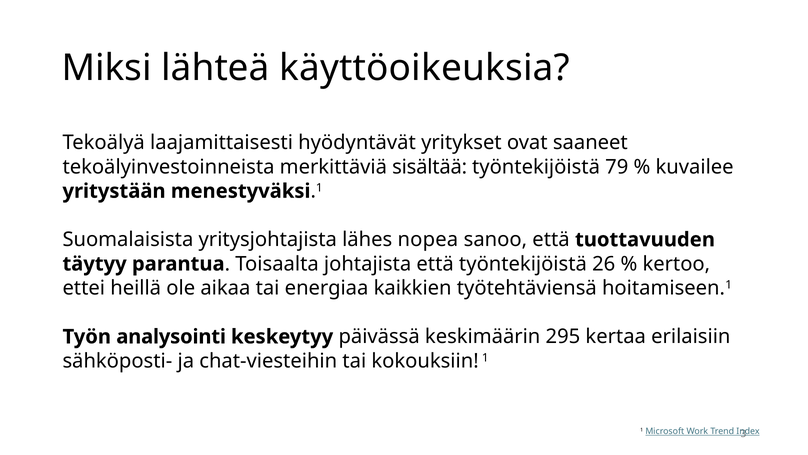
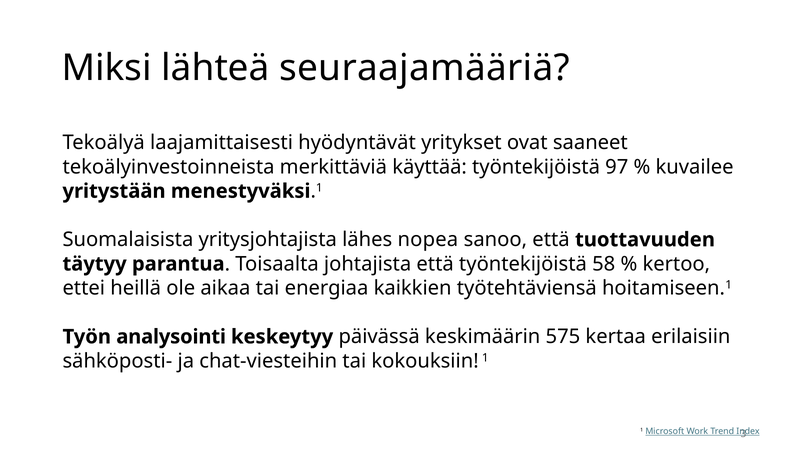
käyttöoikeuksia: käyttöoikeuksia -> seuraajamääriä (425, 68)
sisältää: sisältää -> käyttää (430, 167)
79: 79 -> 97 (617, 167)
26: 26 -> 58 (604, 264)
295: 295 -> 575 (563, 336)
